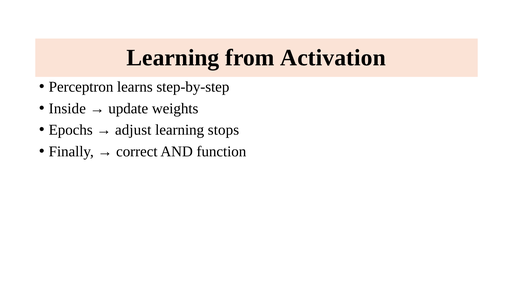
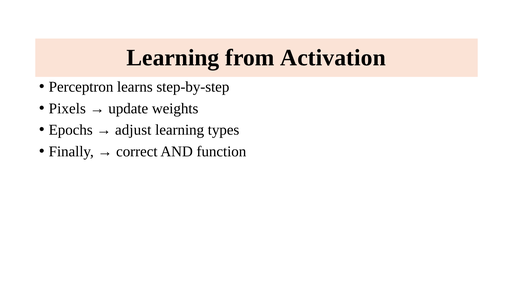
Inside: Inside -> Pixels (67, 108)
stops: stops -> types (224, 130)
